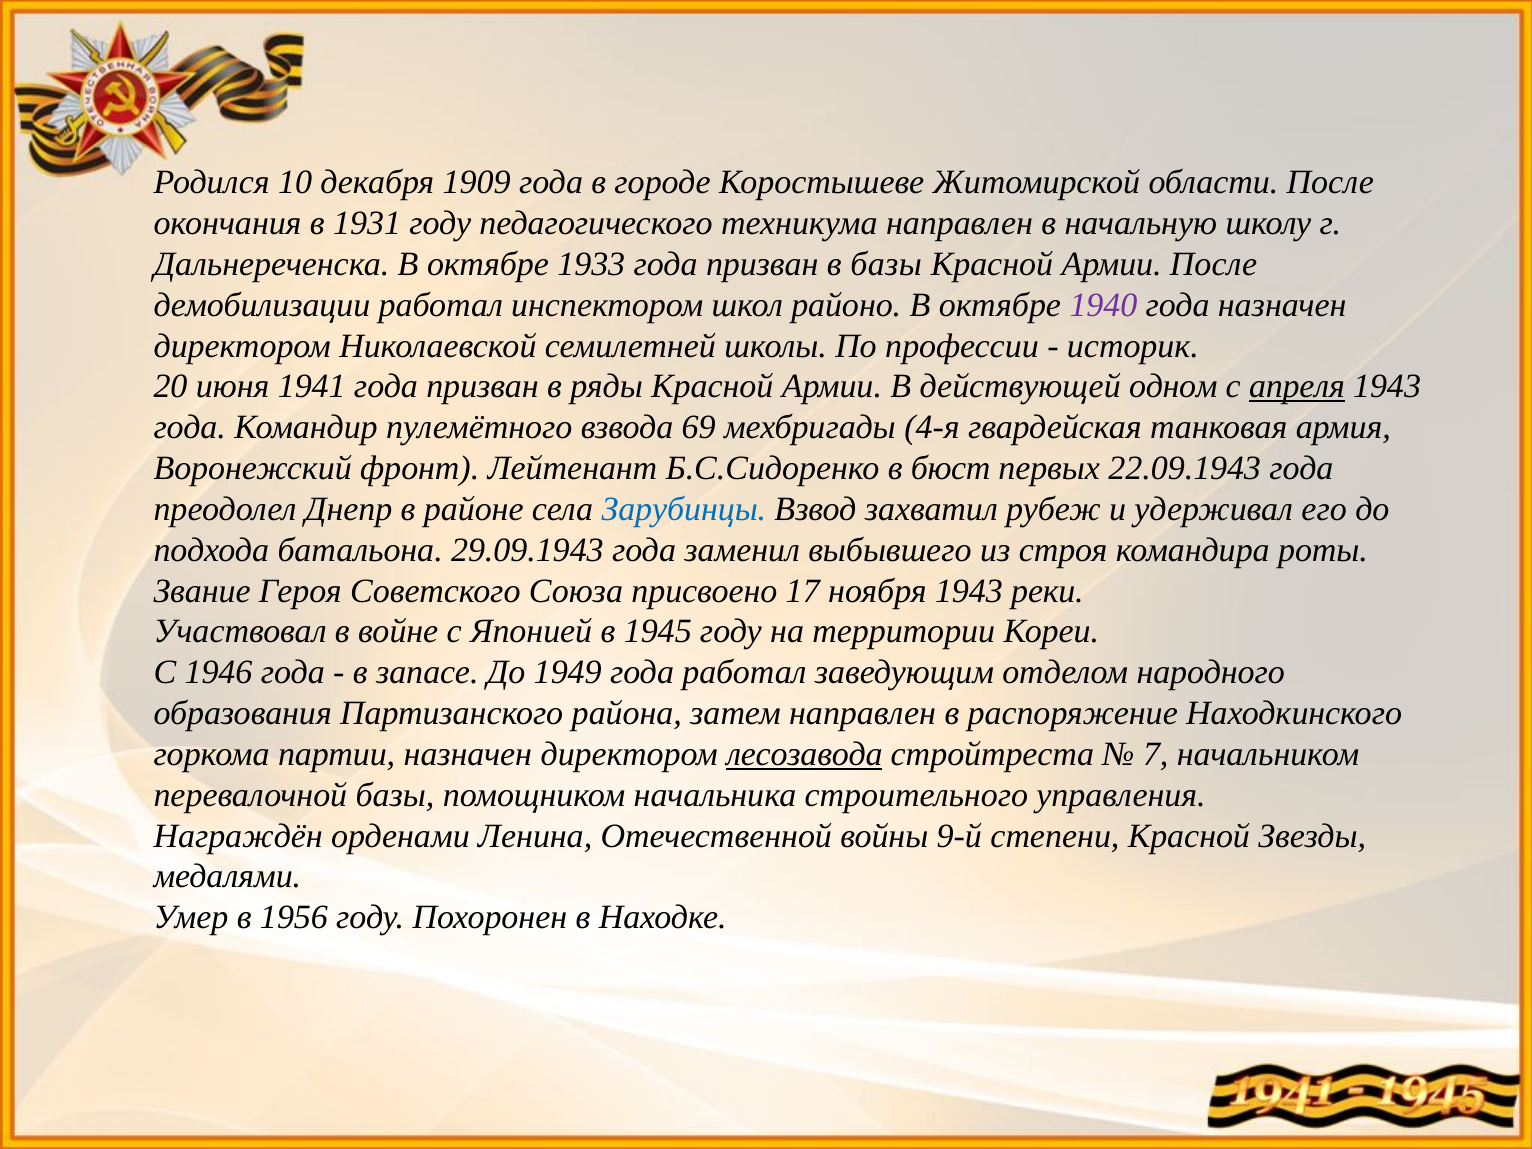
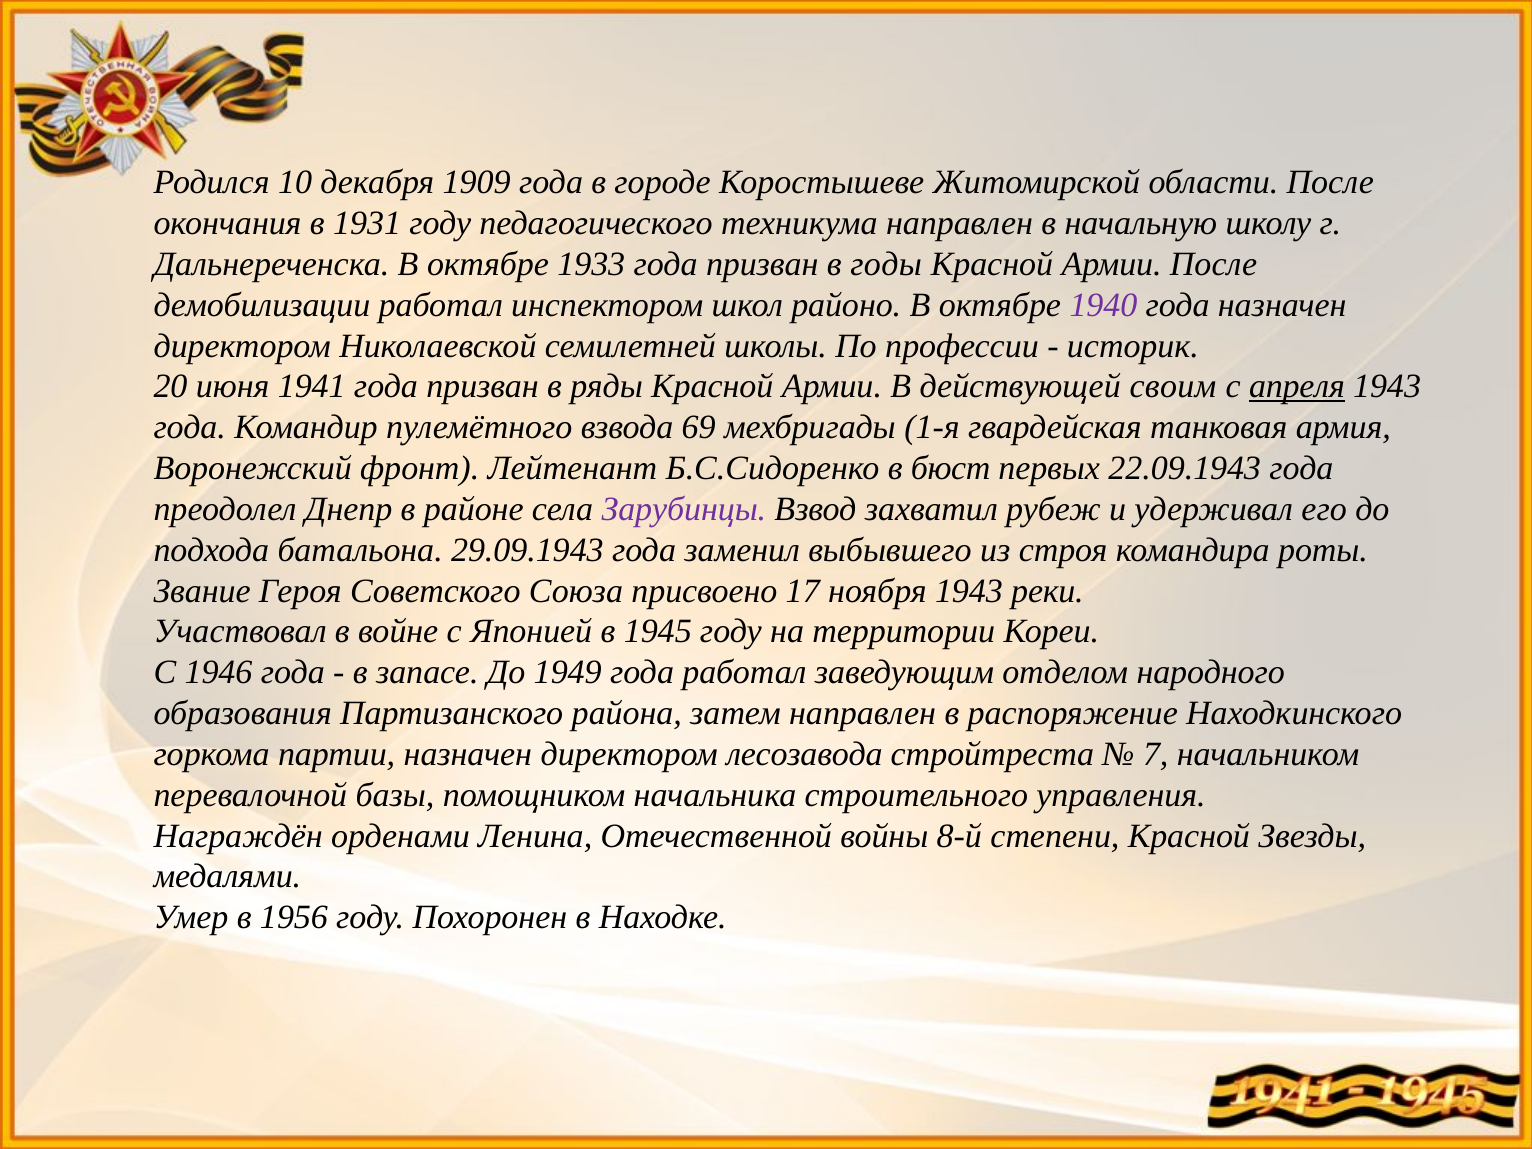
в базы: базы -> годы (886, 264)
одном: одном -> своим (1173, 387)
4-я: 4-я -> 1-я (932, 428)
Зарубинцы colour: blue -> purple (684, 509)
лесозавода underline: present -> none (804, 754)
9-й: 9-й -> 8-й (959, 836)
